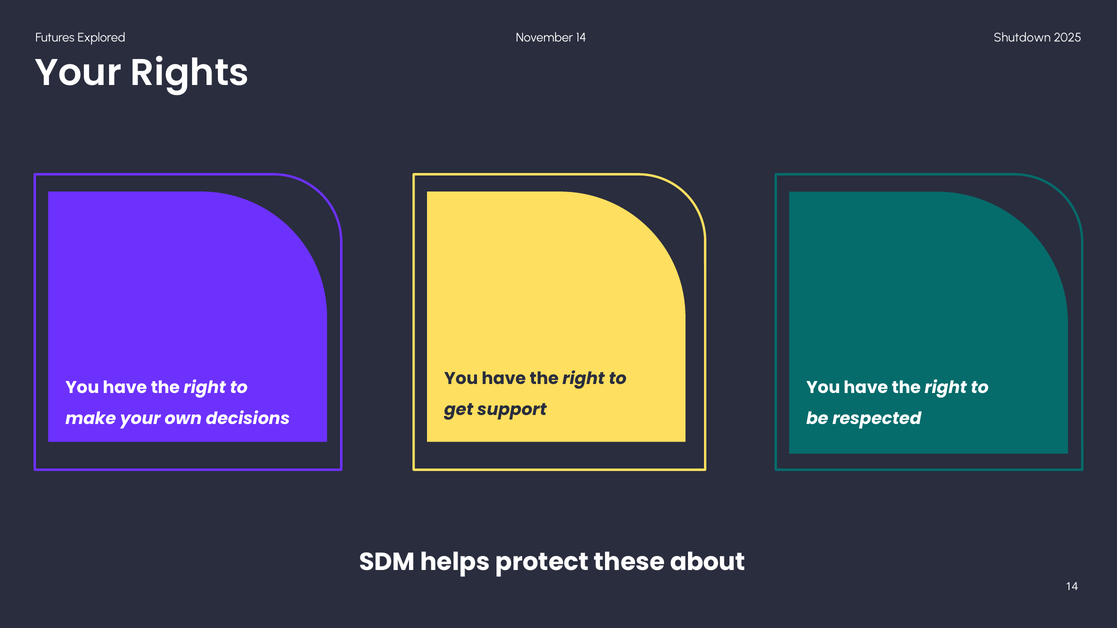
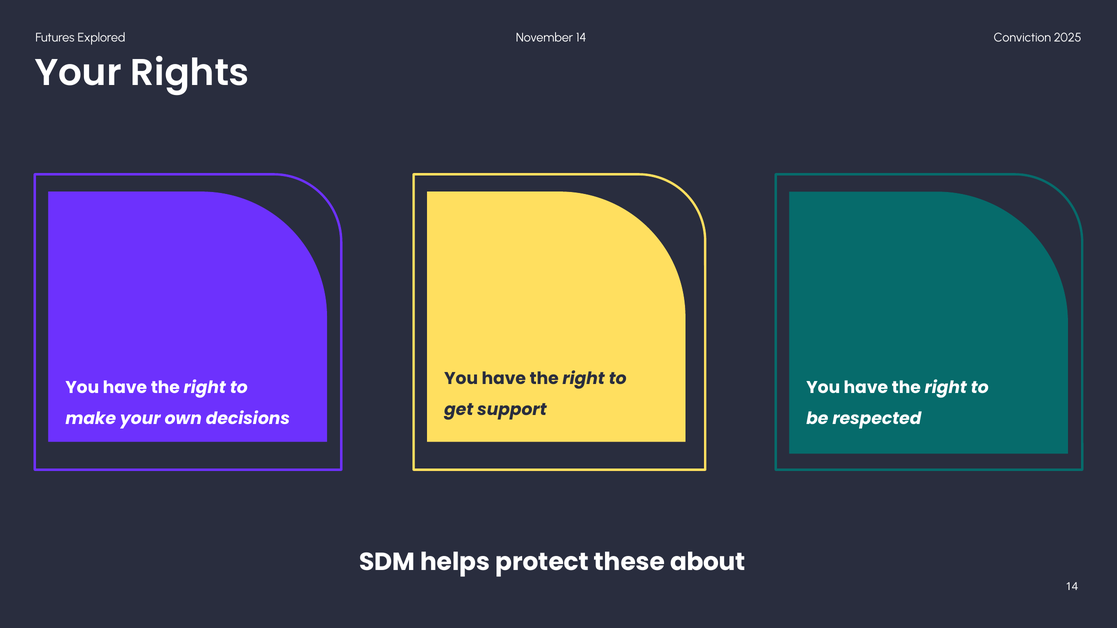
Shutdown: Shutdown -> Conviction (1022, 38)
